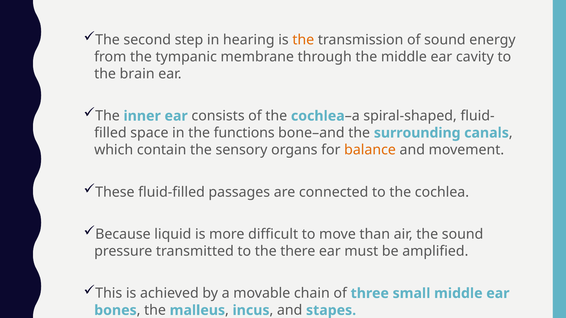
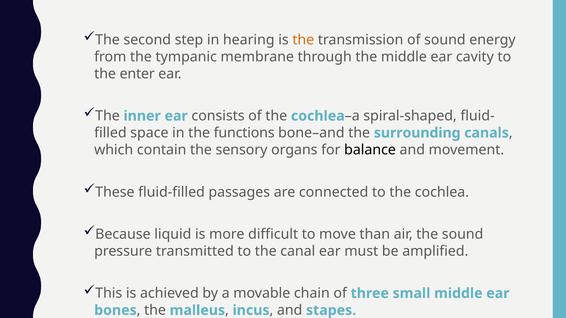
brain: brain -> enter (137, 74)
balance colour: orange -> black (370, 150)
there: there -> canal (298, 251)
